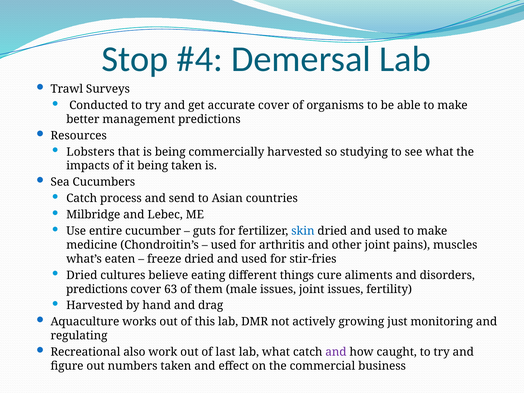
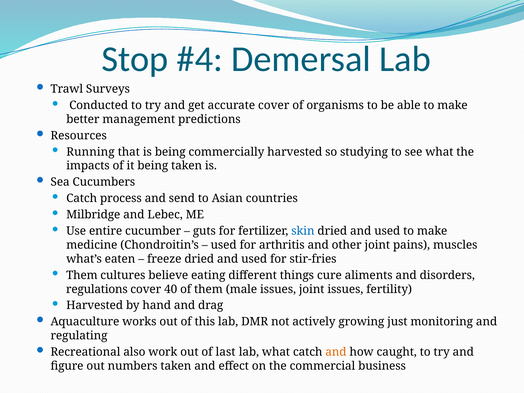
Lobsters: Lobsters -> Running (91, 152)
Dried: Dried -> Them (82, 275)
predictions: predictions -> regulations (97, 289)
63: 63 -> 40 (171, 289)
and colour: purple -> orange (336, 352)
